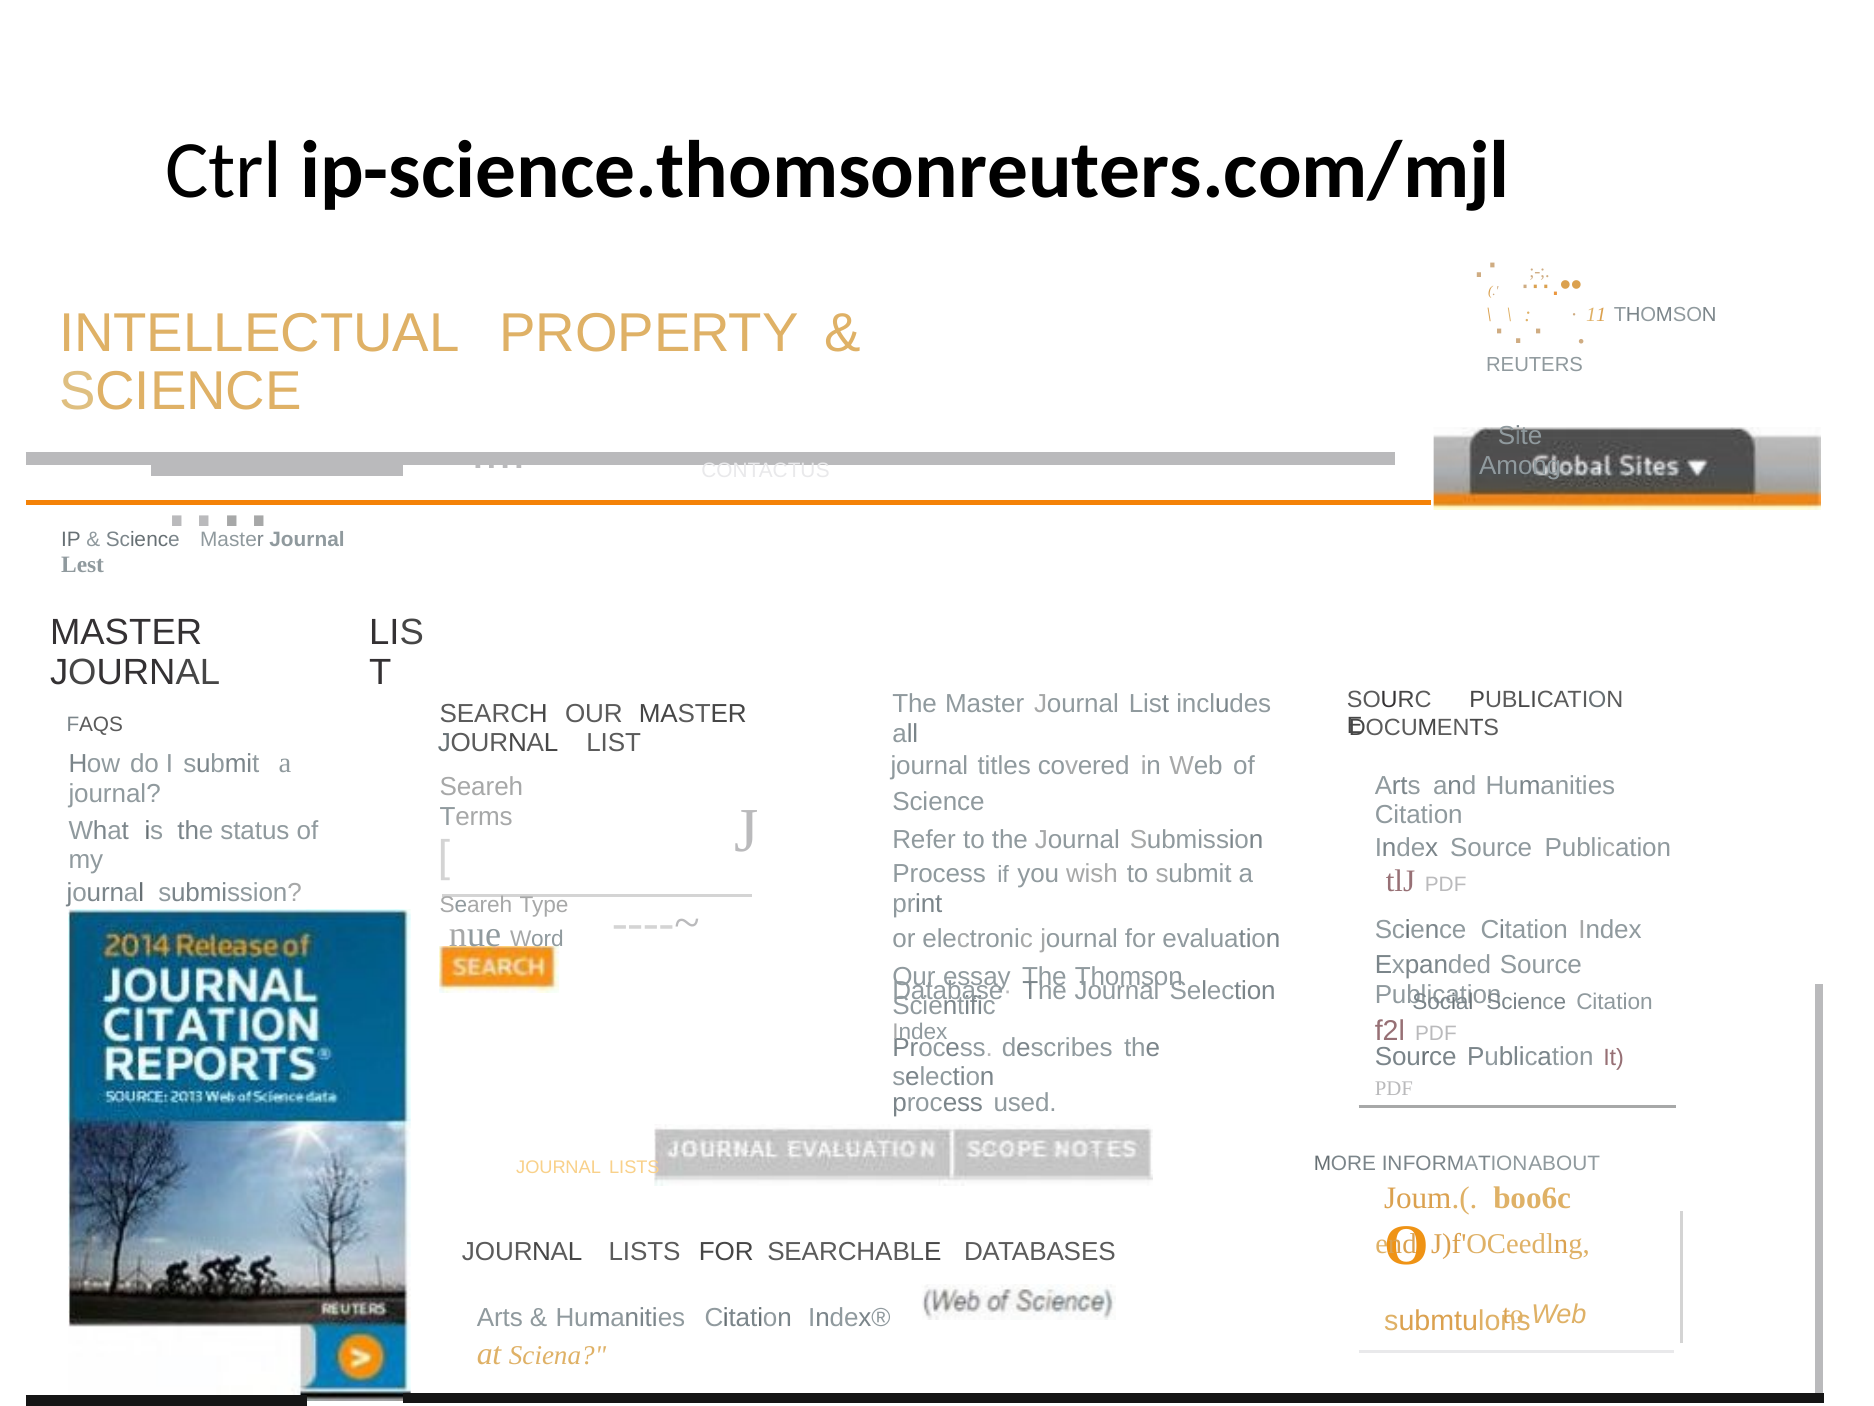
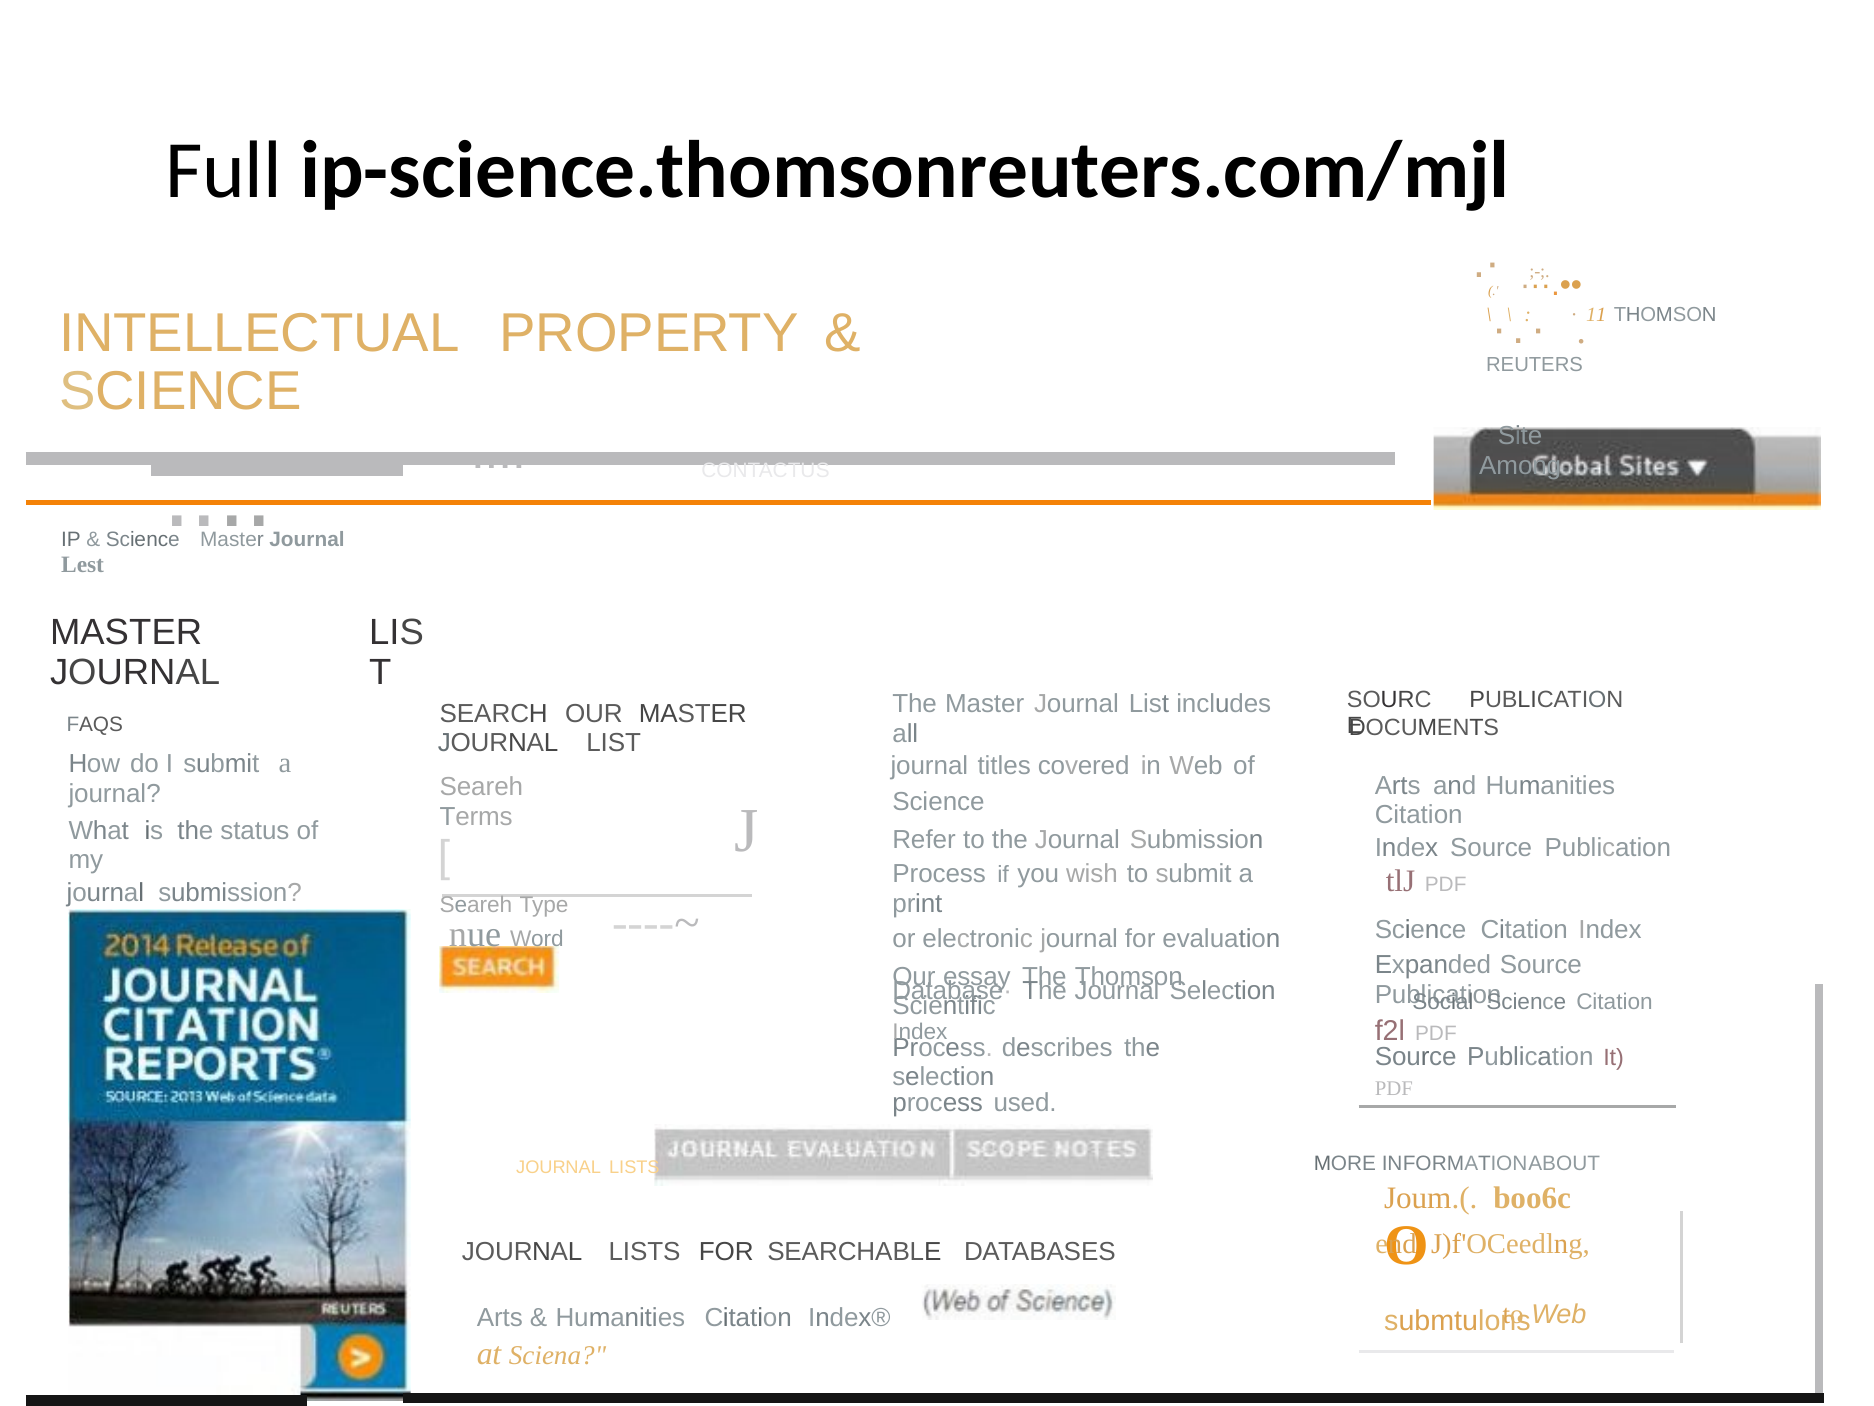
Ctrl: Ctrl -> Full (223, 171)
